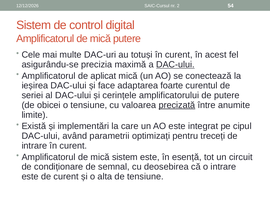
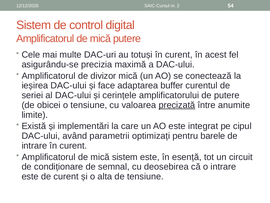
DAC-ului underline: present -> none (175, 64)
aplicat: aplicat -> divizor (103, 76)
foarte: foarte -> buffer (172, 85)
treceți: treceți -> barele (213, 136)
